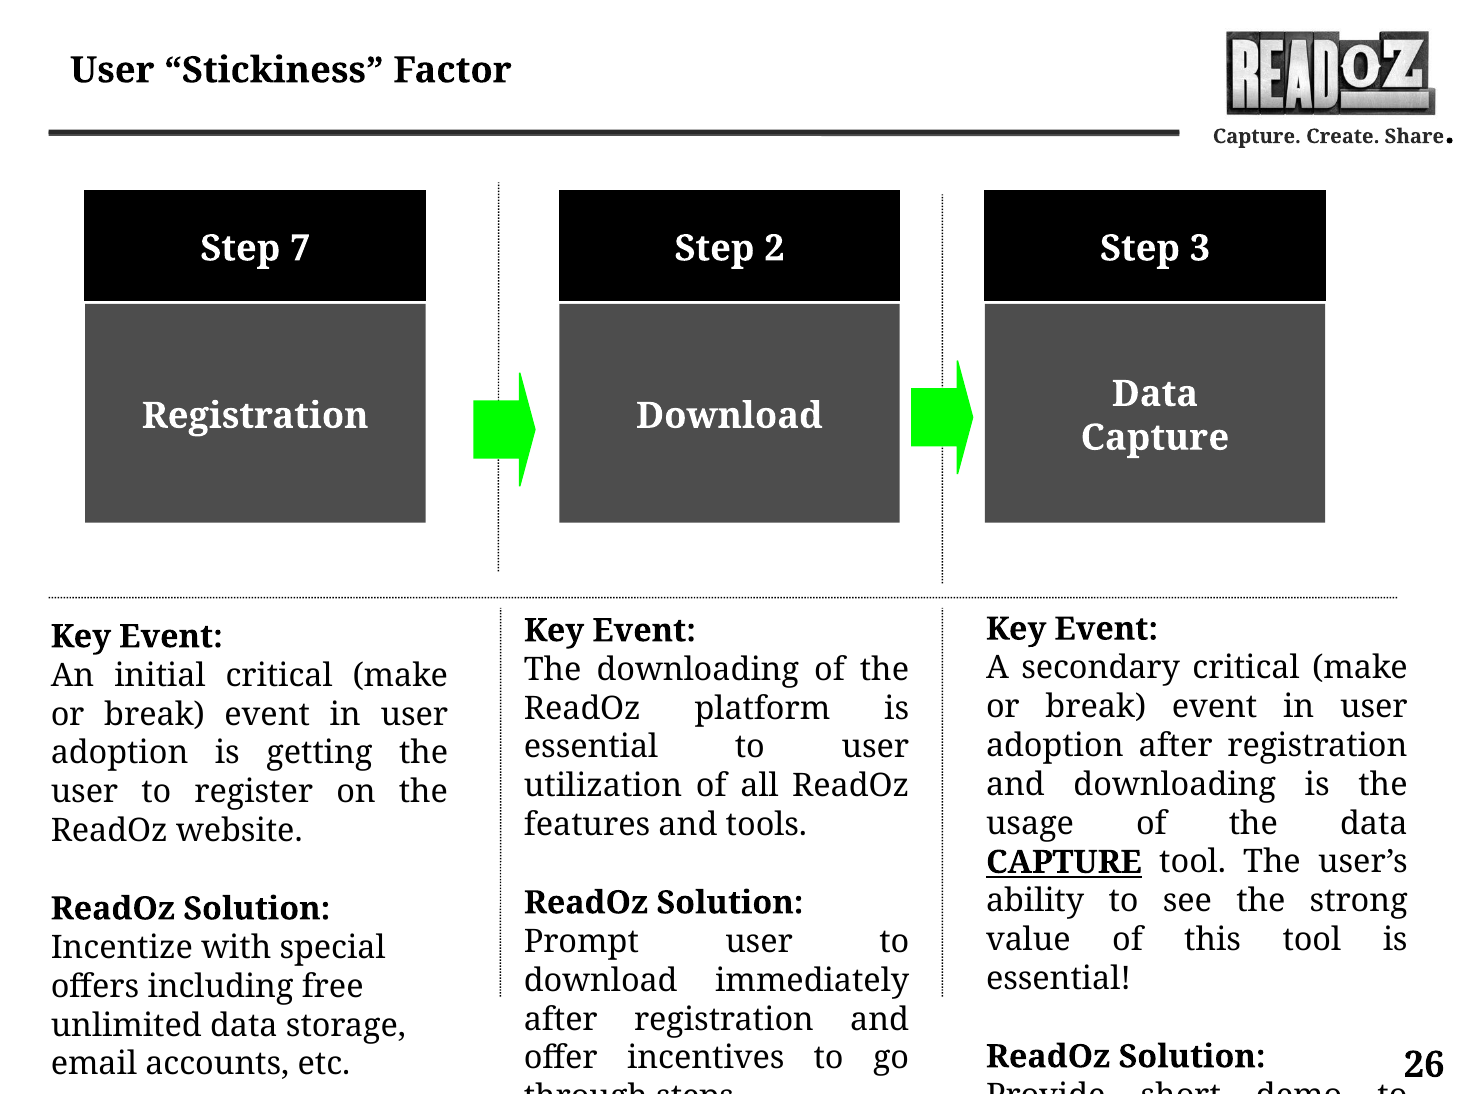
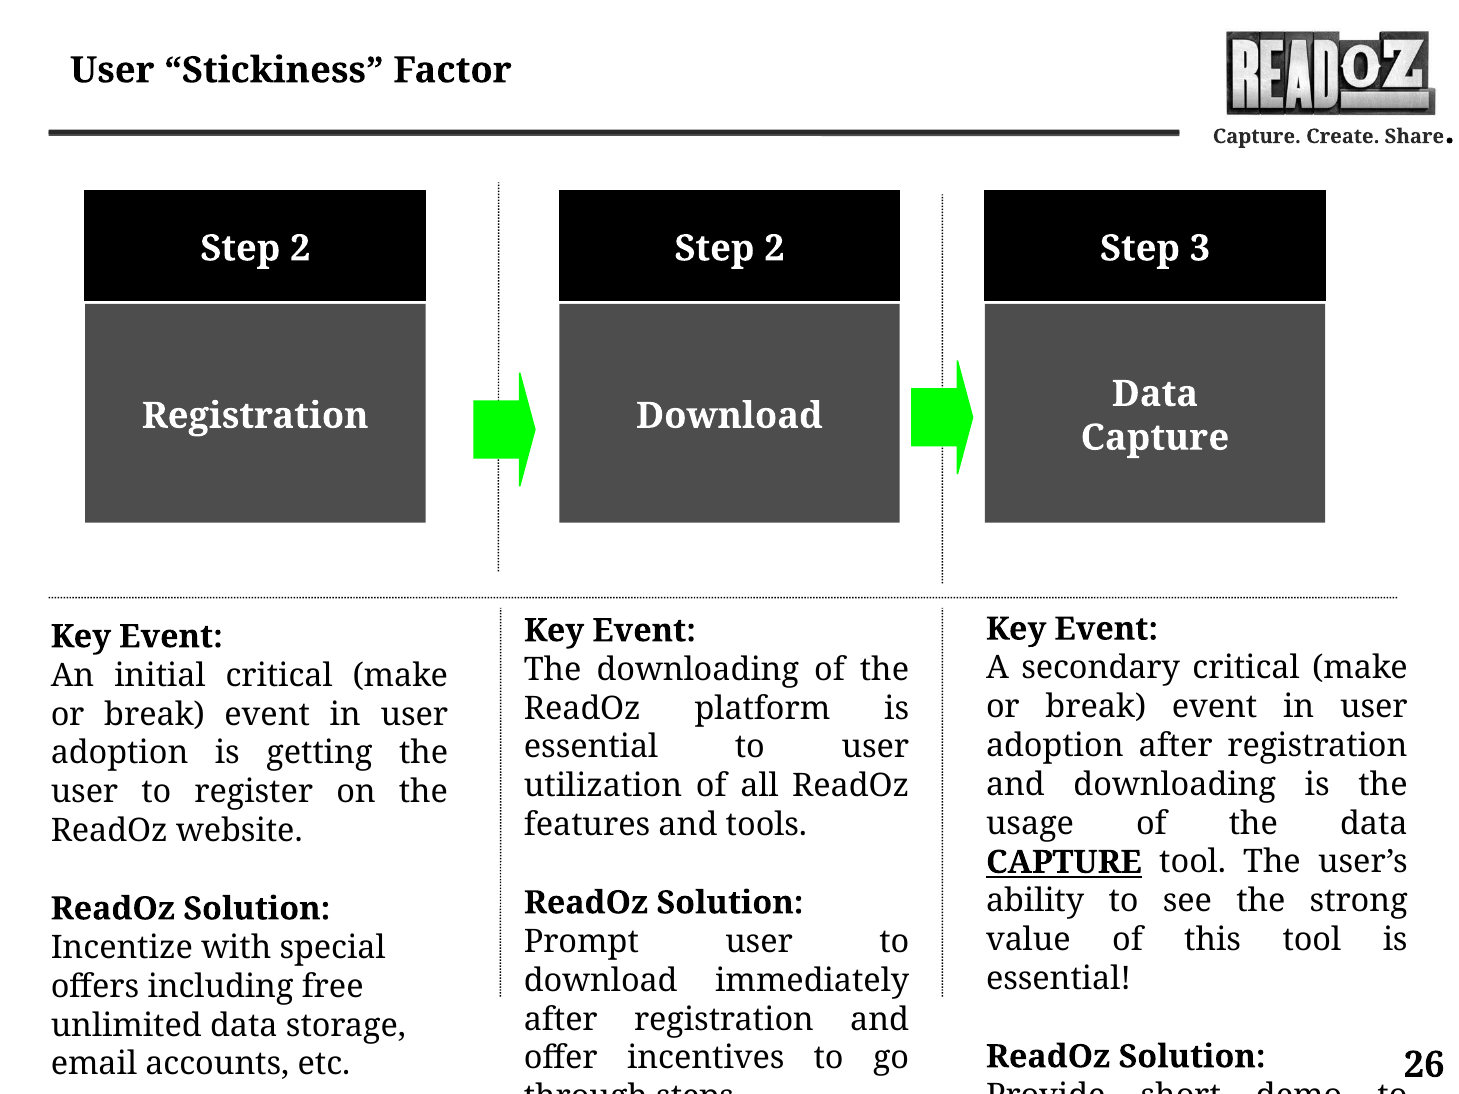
7: 7 -> 2 (300, 248)
